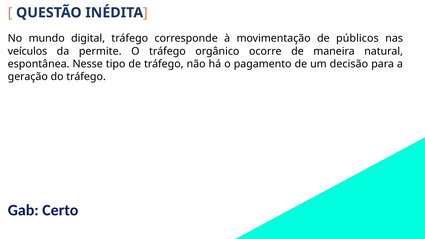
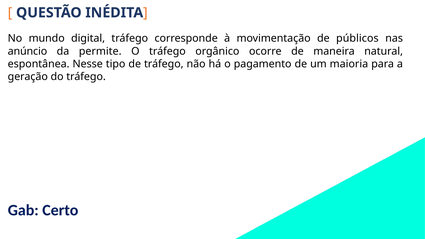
veículos: veículos -> anúncio (27, 51)
decisão: decisão -> maioria (349, 64)
